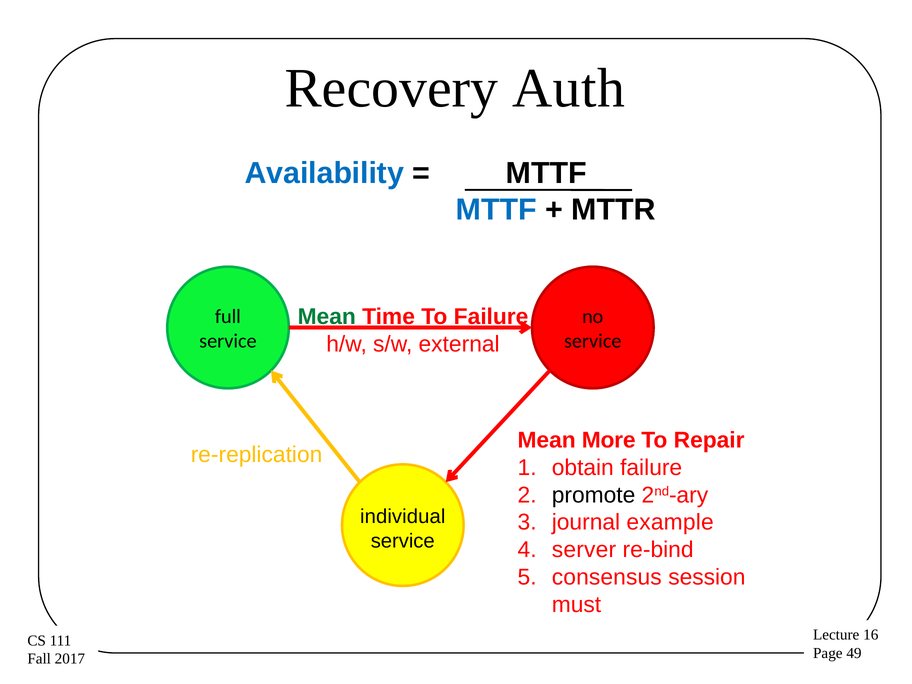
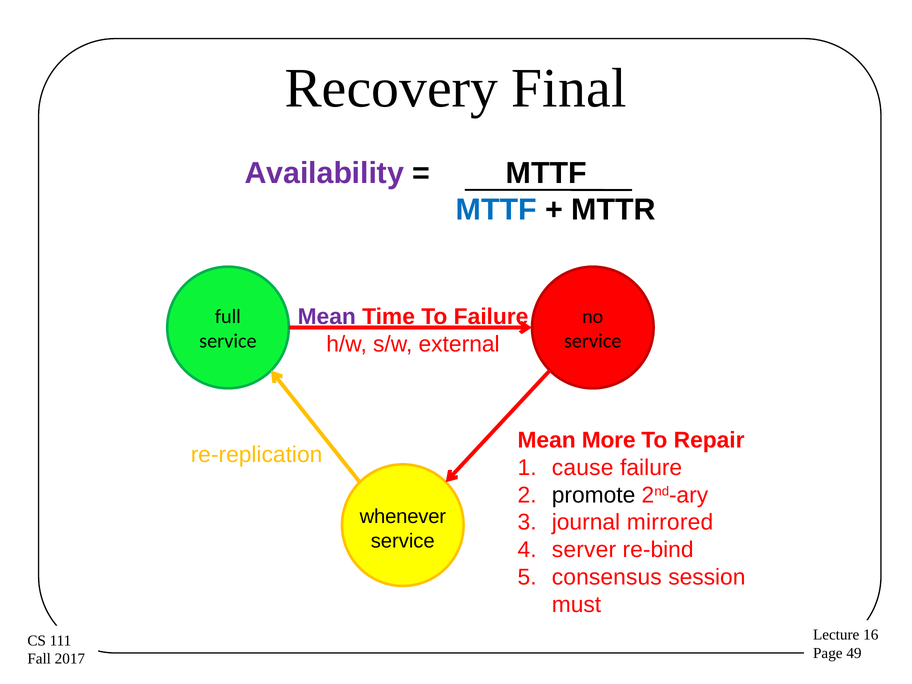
Auth: Auth -> Final (569, 88)
Availability colour: blue -> purple (324, 173)
Mean colour: green -> purple (327, 317)
obtain: obtain -> cause (583, 468)
individual: individual -> whenever (403, 517)
example: example -> mirrored (670, 522)
